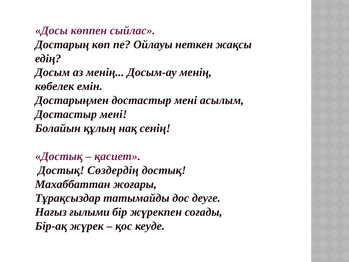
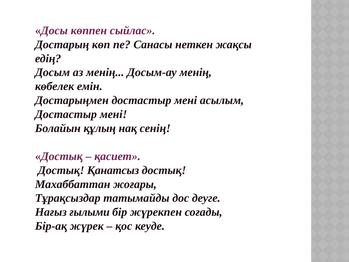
Ойлауы: Ойлауы -> Санасы (153, 44)
Сөздердің: Сөздердің -> Қанатсыз (113, 170)
